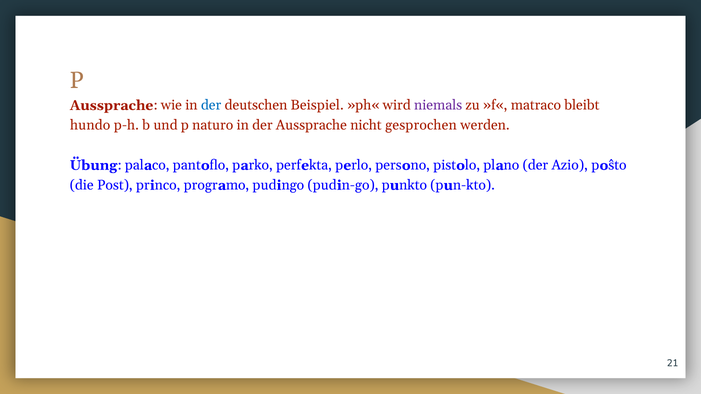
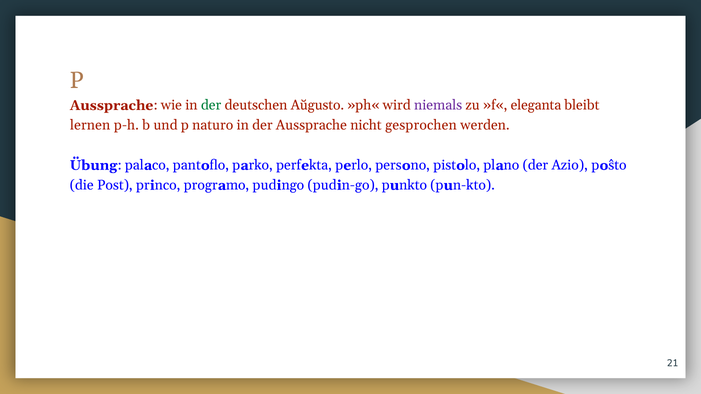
der colour: blue -> green (211, 105)
Beispiel: Beispiel -> Aŭgusto (317, 105)
matraco: matraco -> eleganta (536, 105)
hundo: hundo -> lernen (90, 125)
